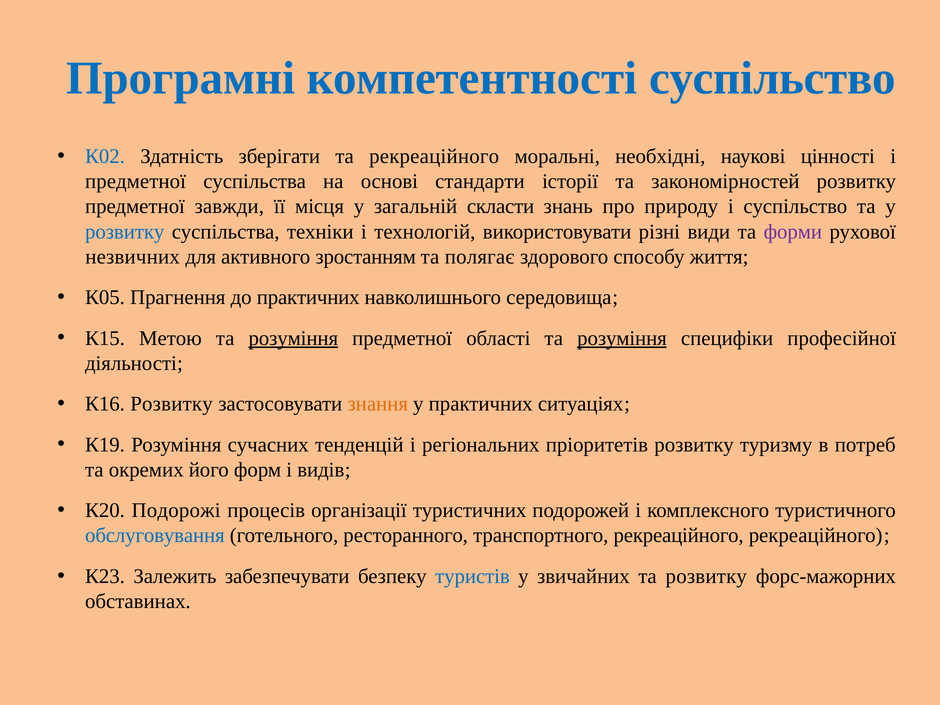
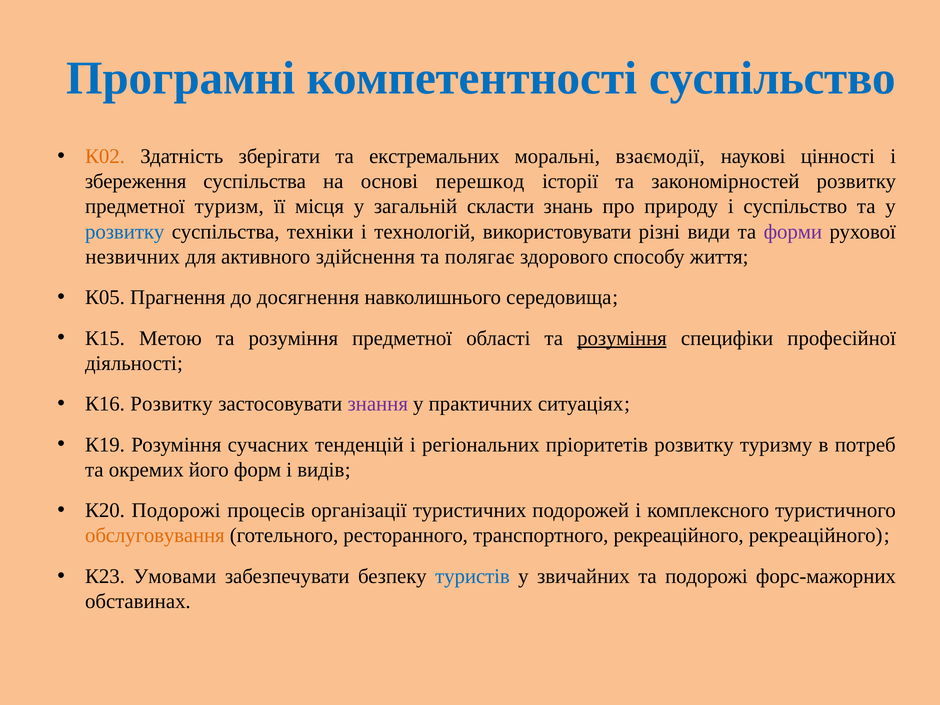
К02 colour: blue -> orange (105, 157)
та рекреаційного: рекреаційного -> екстремальних (434, 157)
необхідні: необхідні -> взаємодії (660, 157)
предметної: предметної -> збереження (136, 182)
стандарти: стандарти -> перешкод (480, 182)
завжди: завжди -> туризм (229, 207)
зростанням: зростанням -> здійснення (365, 257)
до практичних: практичних -> досягнення (308, 297)
розуміння underline: present -> none (293, 338)
знання colour: orange -> purple (378, 404)
обслуговування colour: blue -> orange (155, 536)
Залежить: Залежить -> Умовами (175, 576)
та розвитку: розвитку -> подорожі (706, 576)
